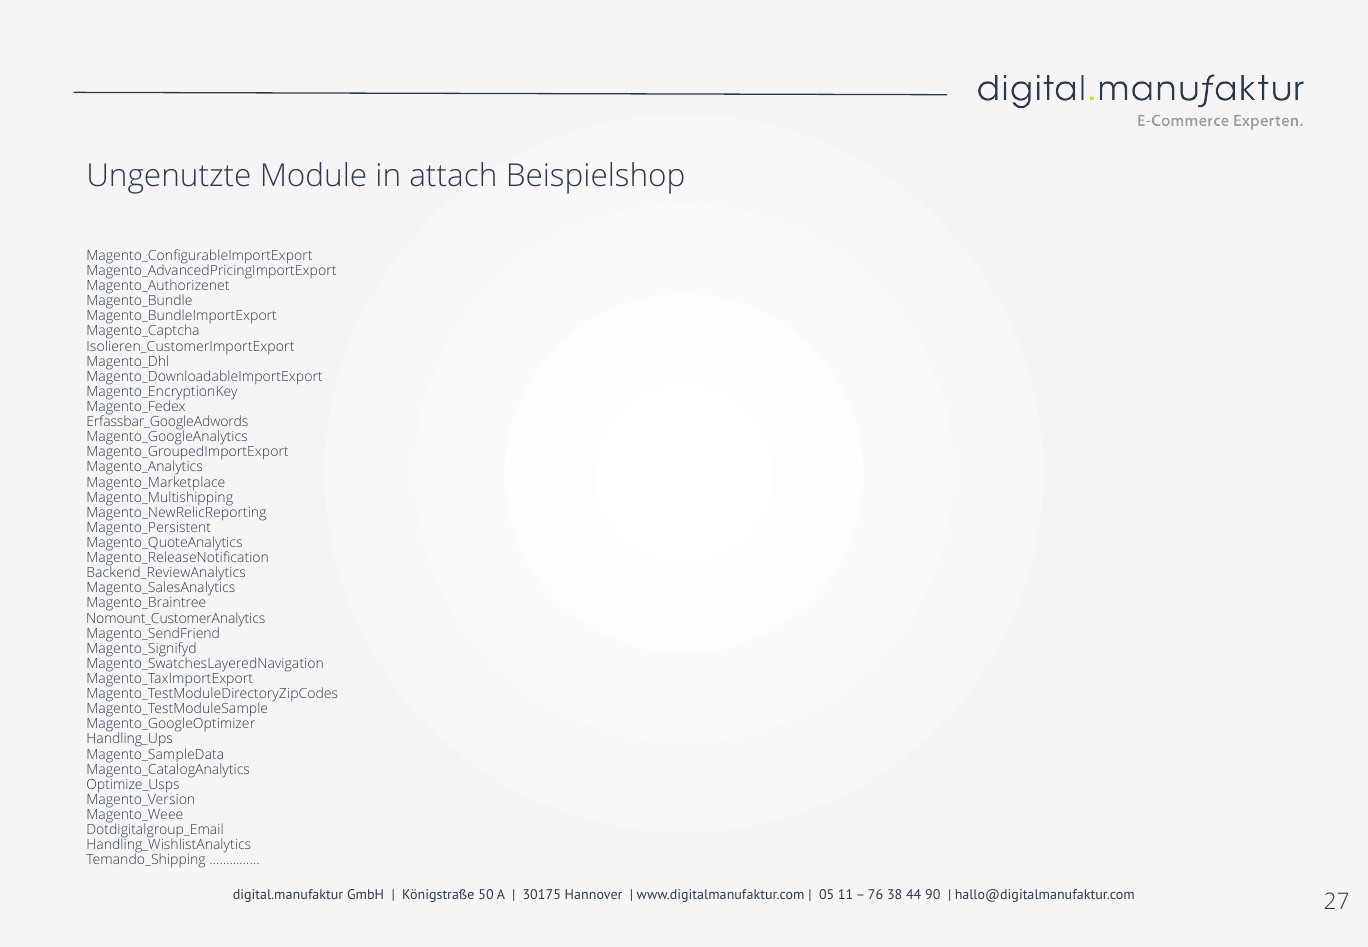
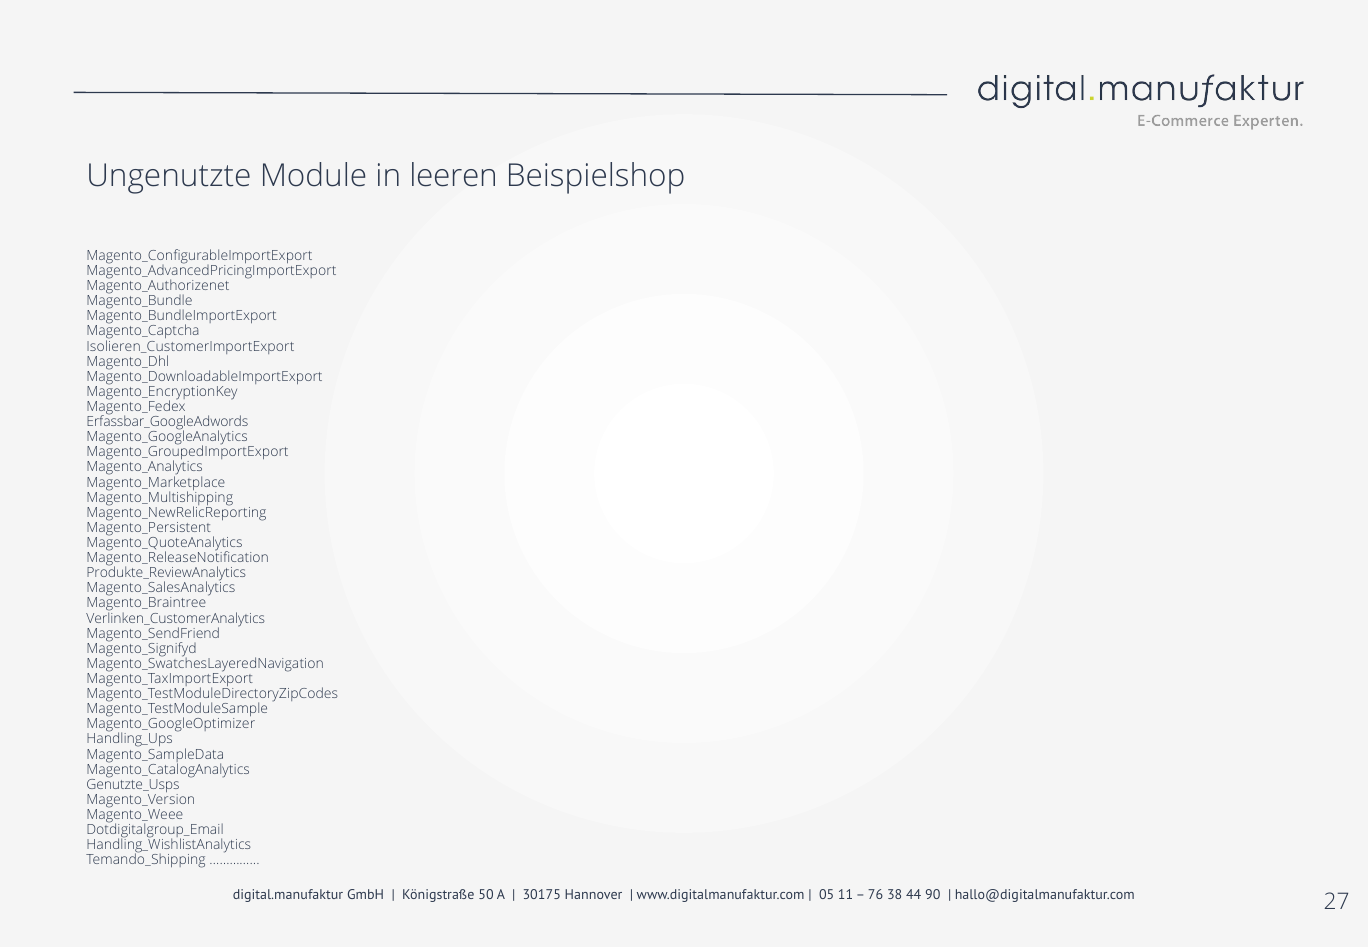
attach: attach -> leeren (453, 176)
Backend_ReviewAnalytics: Backend_ReviewAnalytics -> Produkte_ReviewAnalytics (166, 573)
Nomount_CustomerAnalytics: Nomount_CustomerAnalytics -> Verlinken_CustomerAnalytics (176, 618)
Optimize_Usps: Optimize_Usps -> Genutzte_Usps (133, 785)
